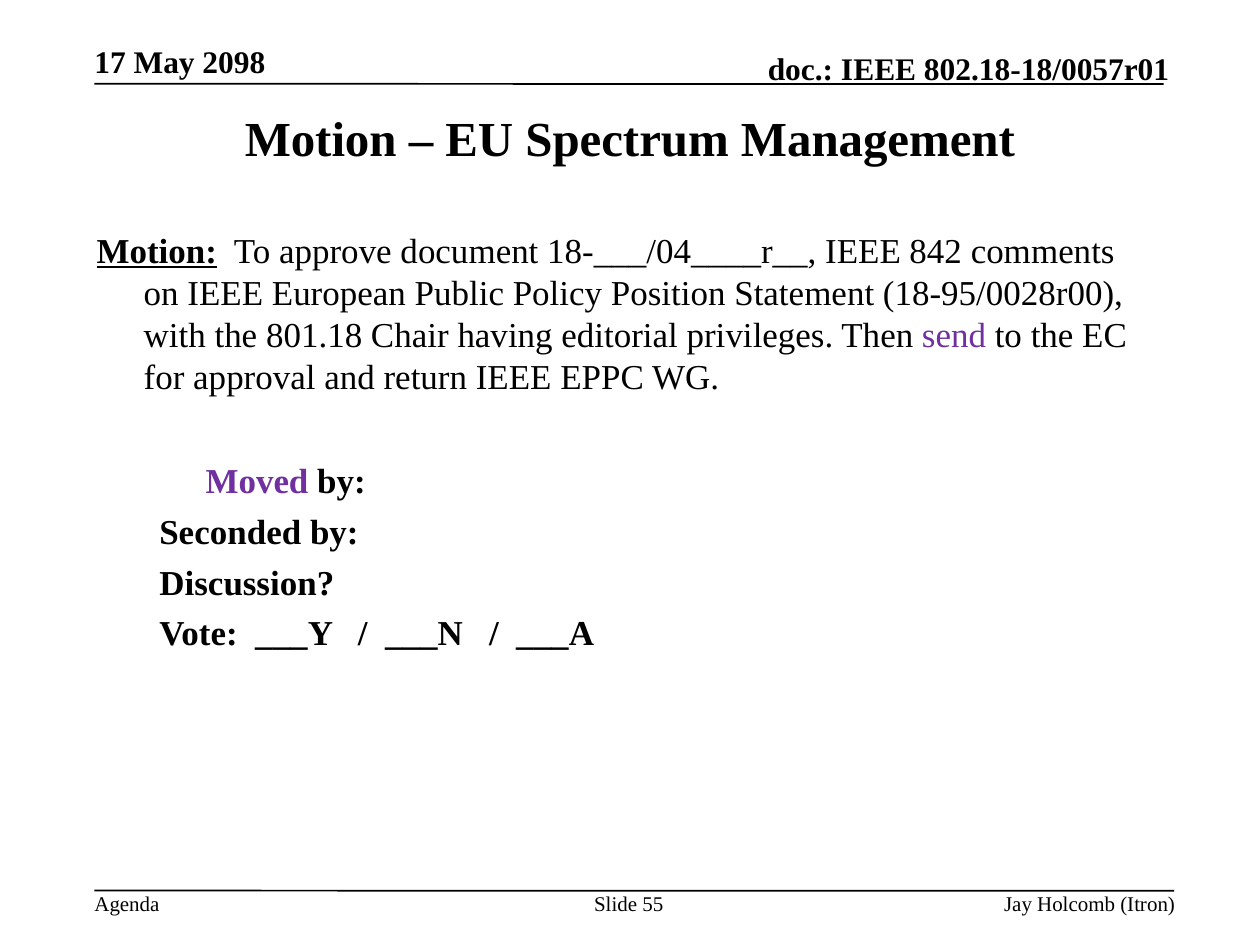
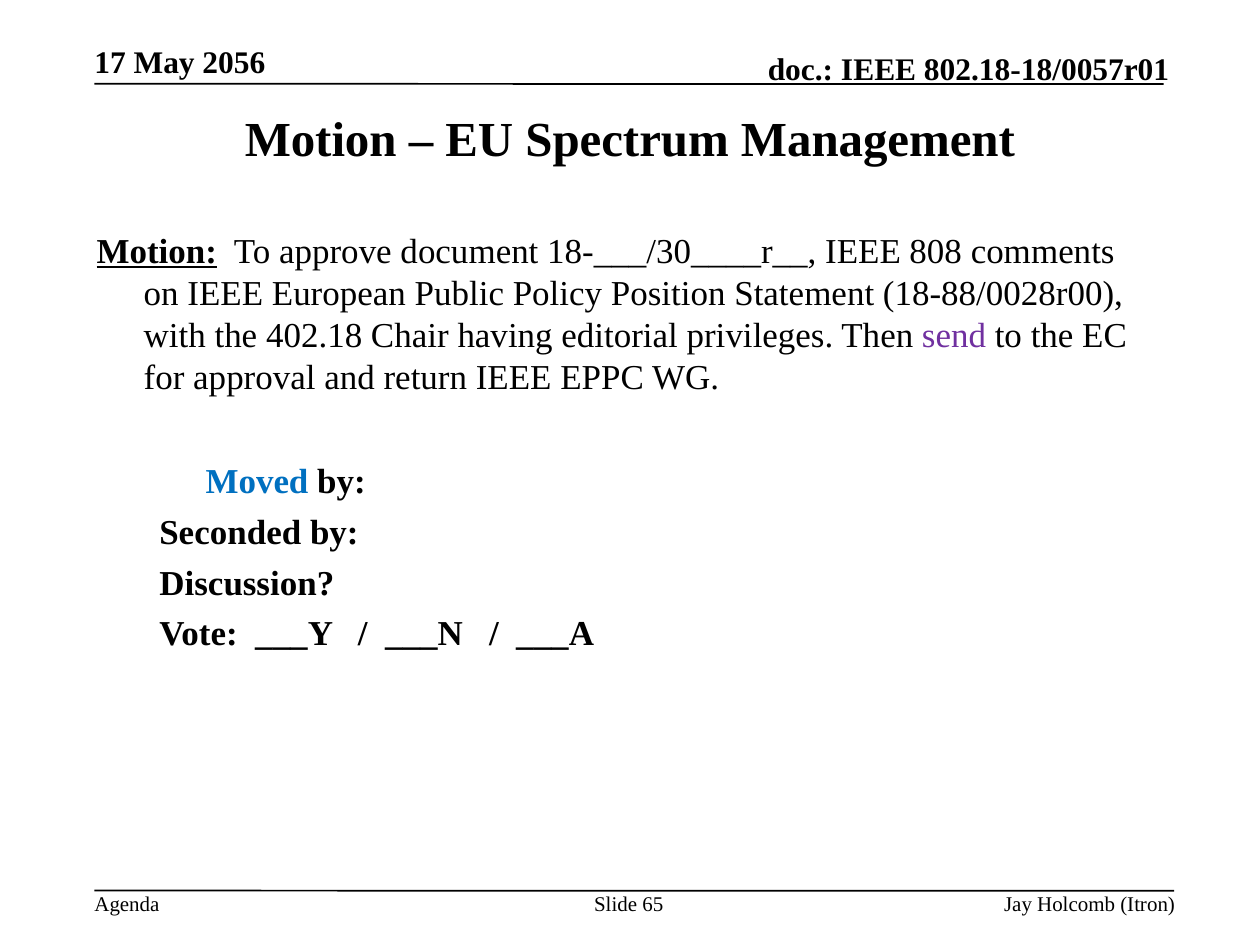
2098: 2098 -> 2056 (234, 63)
18-___/04____r__: 18-___/04____r__ -> 18-___/30____r__ (682, 252)
842: 842 -> 808 (936, 252)
18-95/0028r00: 18-95/0028r00 -> 18-88/0028r00 (1003, 294)
801.18: 801.18 -> 402.18 (314, 336)
Moved colour: purple -> blue (257, 483)
55: 55 -> 65 (653, 905)
